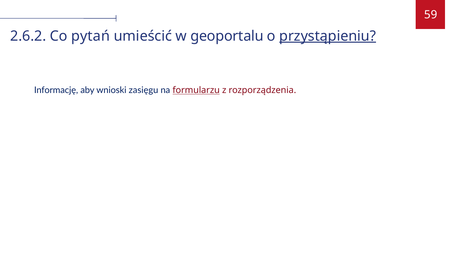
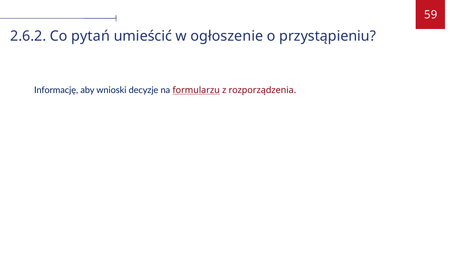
geoportalu: geoportalu -> ogłoszenie (227, 36)
przystąpieniu underline: present -> none (328, 36)
zasięgu: zasięgu -> decyzje (144, 90)
